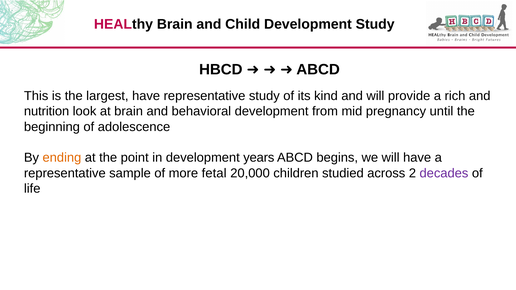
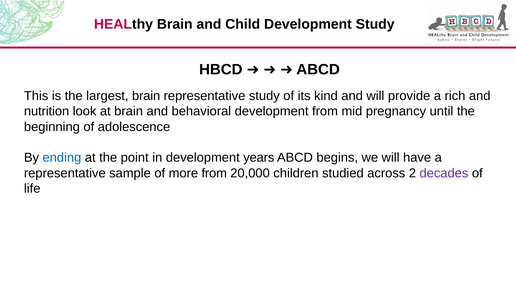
largest have: have -> brain (146, 96)
ending colour: orange -> blue (62, 158)
more fetal: fetal -> from (214, 173)
